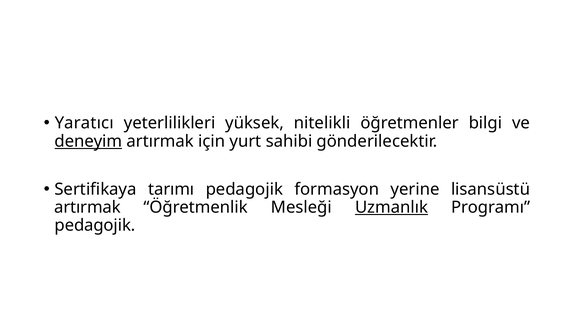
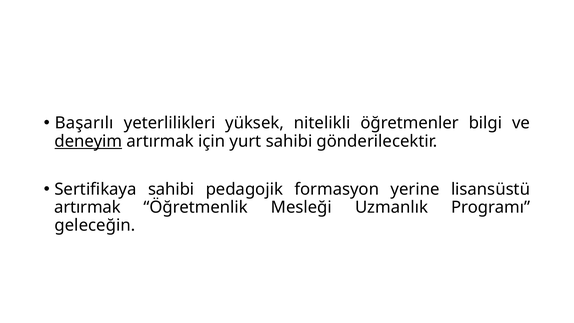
Yaratıcı: Yaratıcı -> Başarılı (84, 123)
Sertifikaya tarımı: tarımı -> sahibi (171, 189)
Uzmanlık underline: present -> none (392, 207)
pedagojik: pedagojik -> geleceğin (95, 225)
